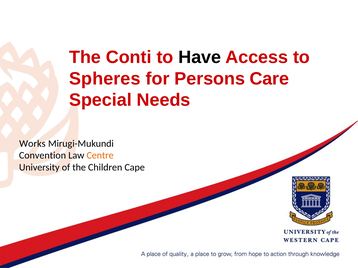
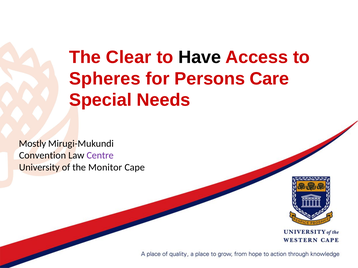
Conti: Conti -> Clear (129, 57)
Works: Works -> Mostly (32, 144)
Centre colour: orange -> purple (100, 156)
Children: Children -> Monitor (105, 168)
